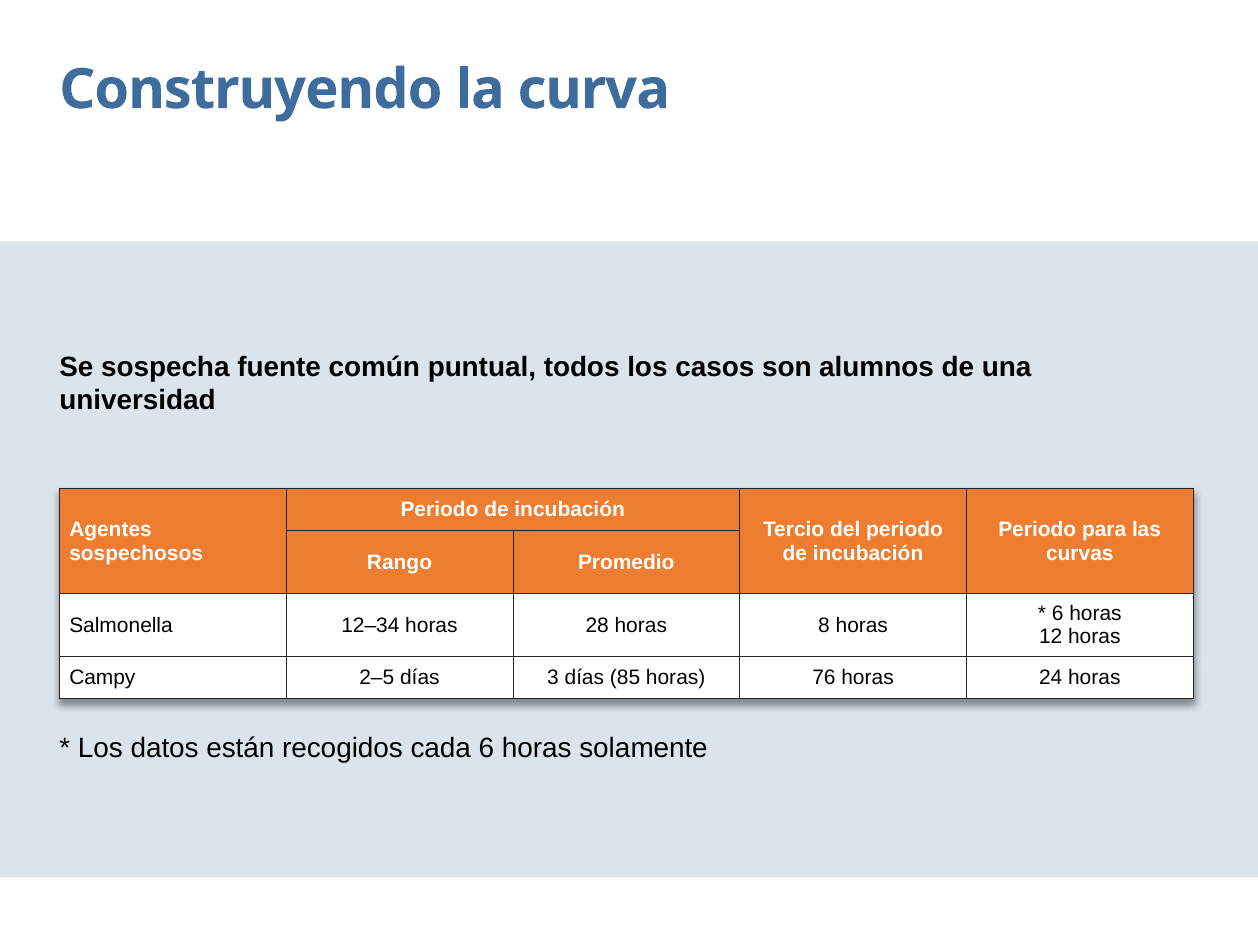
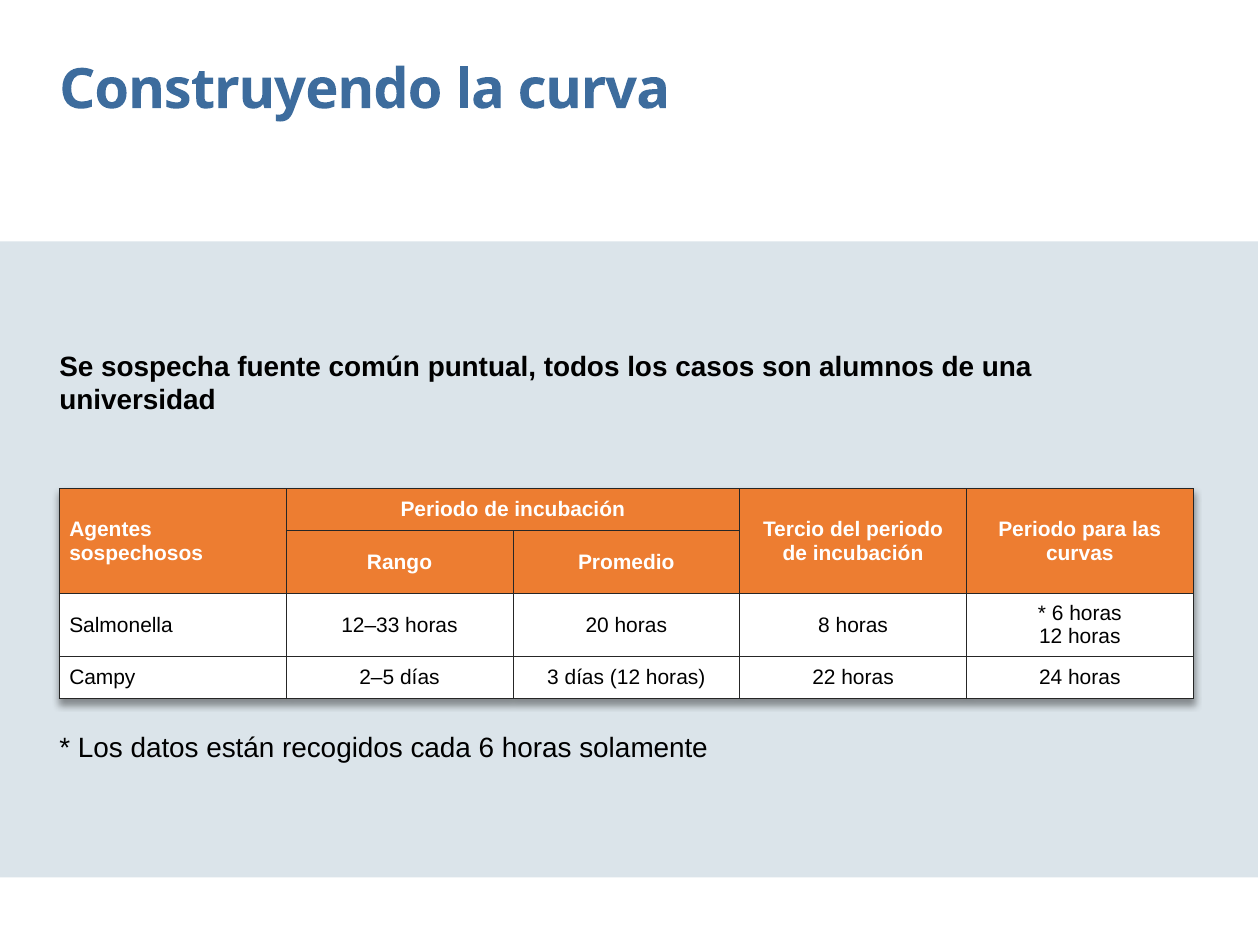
12–34: 12–34 -> 12–33 (370, 626)
28: 28 -> 20 (597, 626)
días 85: 85 -> 12 (625, 678)
76: 76 -> 22 (824, 678)
